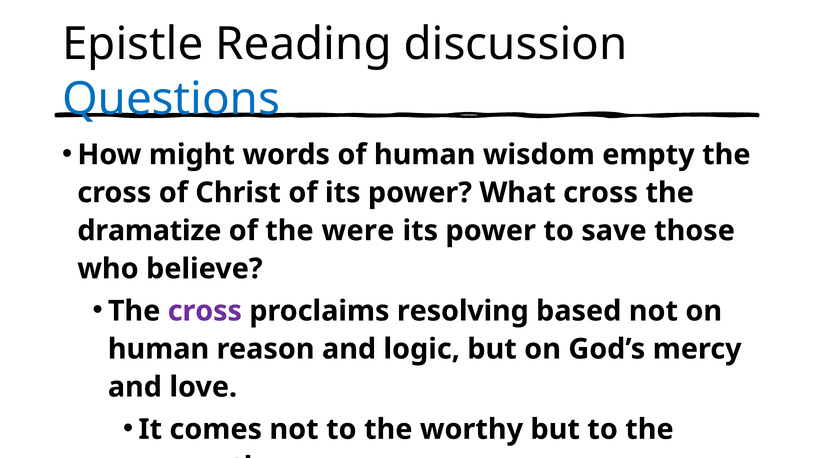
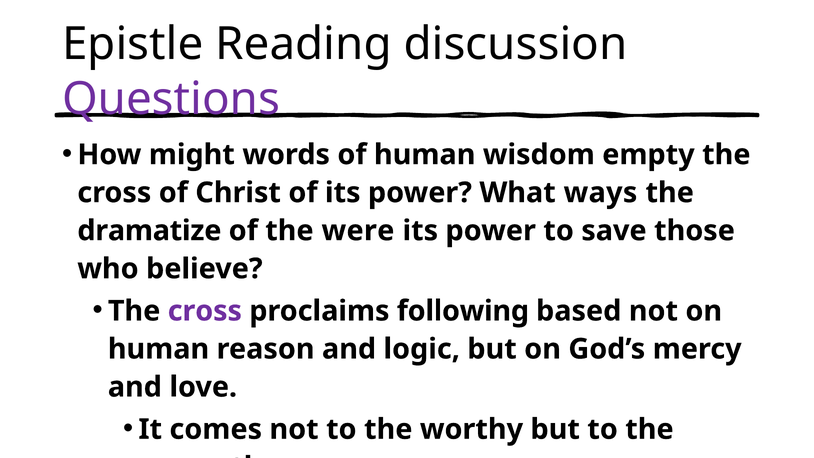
Questions colour: blue -> purple (171, 99)
What cross: cross -> ways (600, 193)
resolving: resolving -> following (463, 311)
